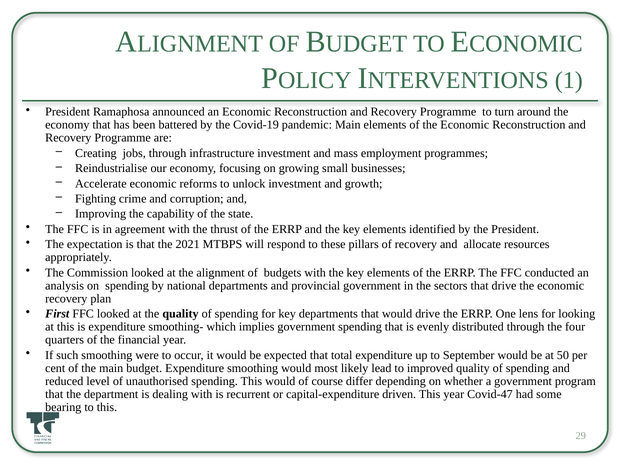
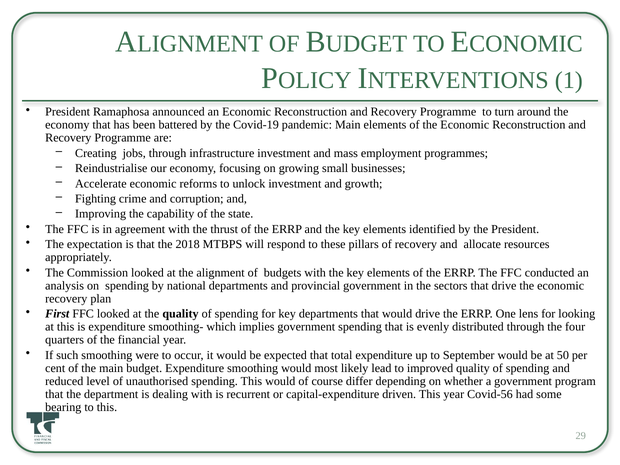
2021: 2021 -> 2018 (188, 244)
Covid-47: Covid-47 -> Covid-56 (490, 394)
